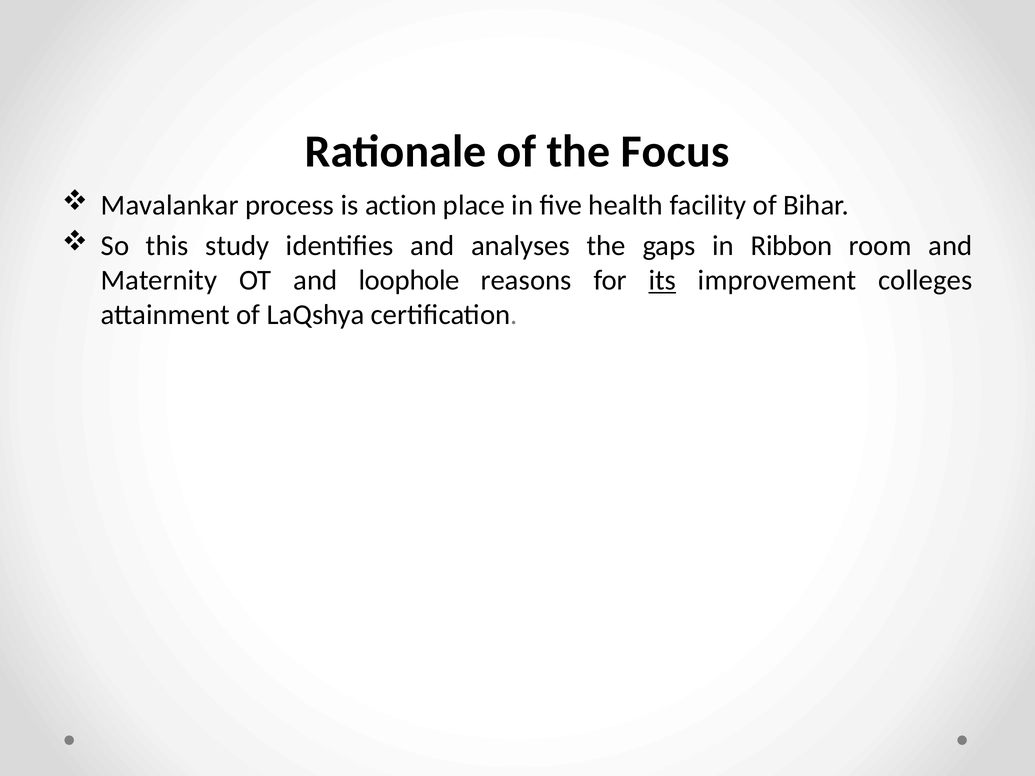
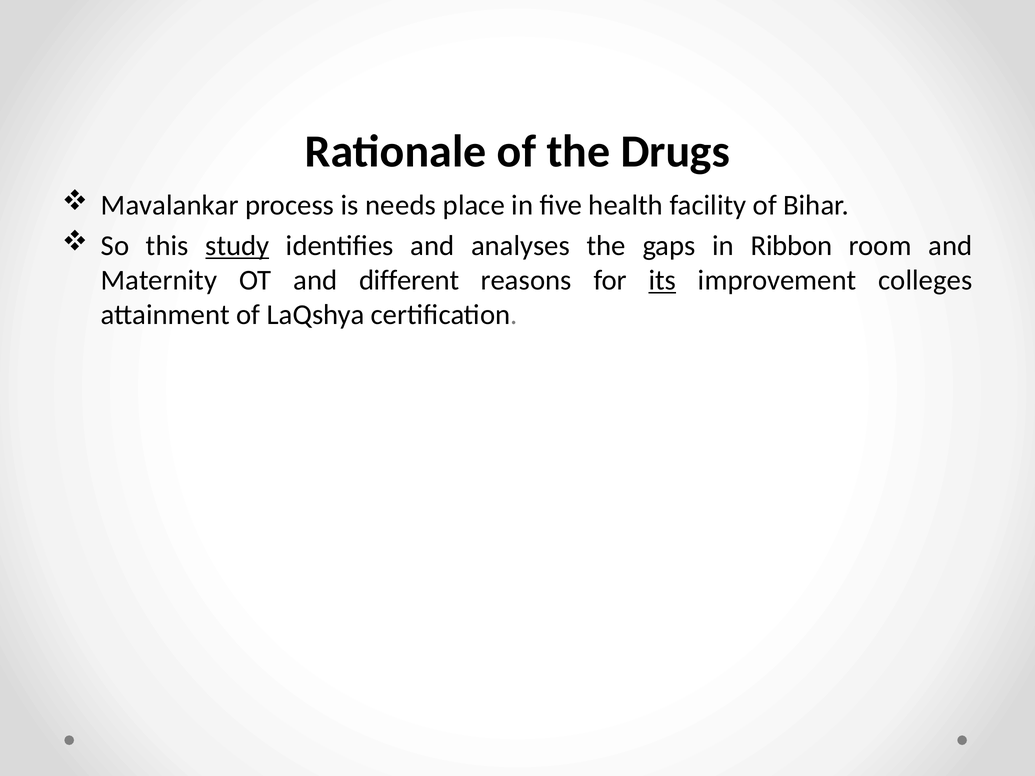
Focus: Focus -> Drugs (675, 152)
action: action -> needs (401, 206)
study underline: none -> present (237, 246)
loophole: loophole -> different (409, 280)
